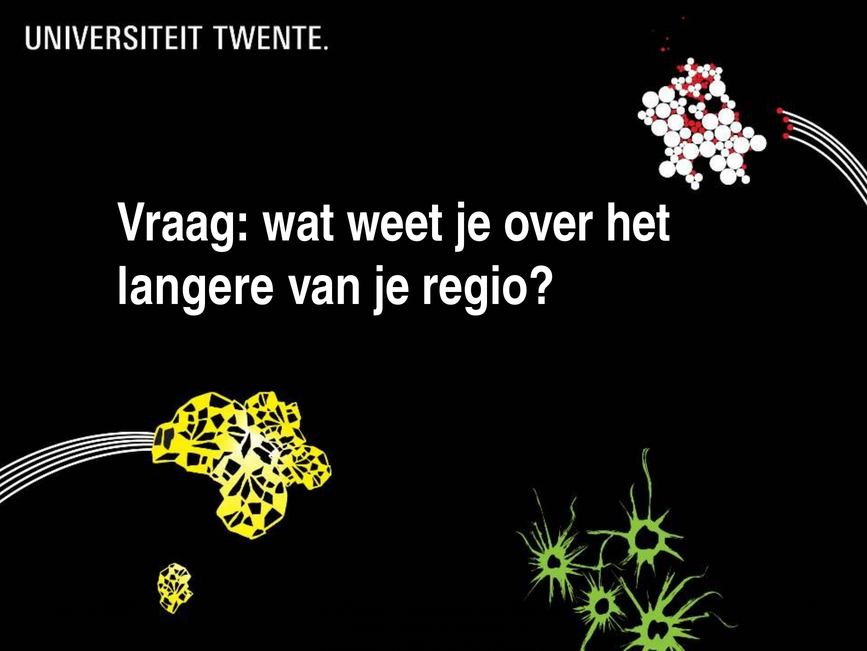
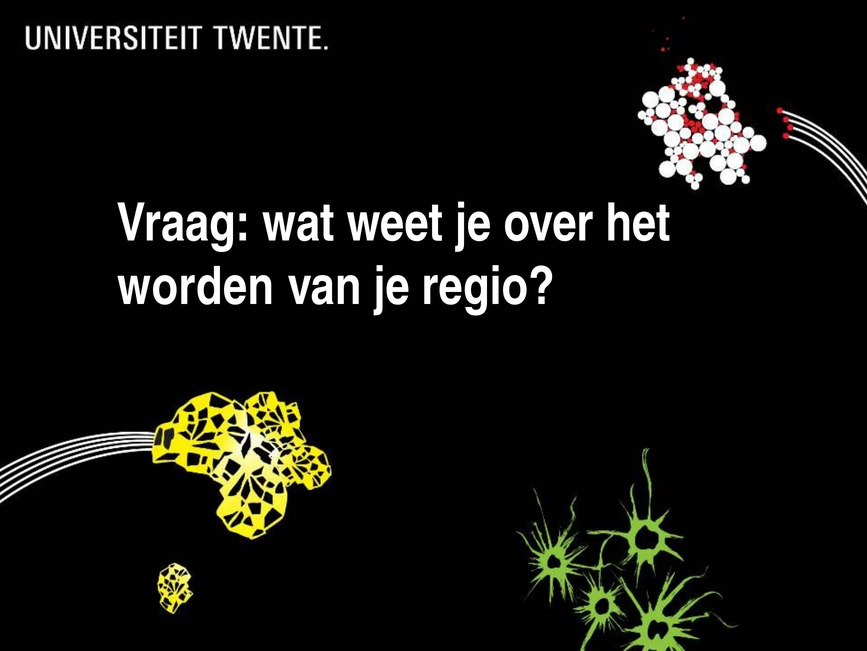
langere: langere -> worden (196, 286)
